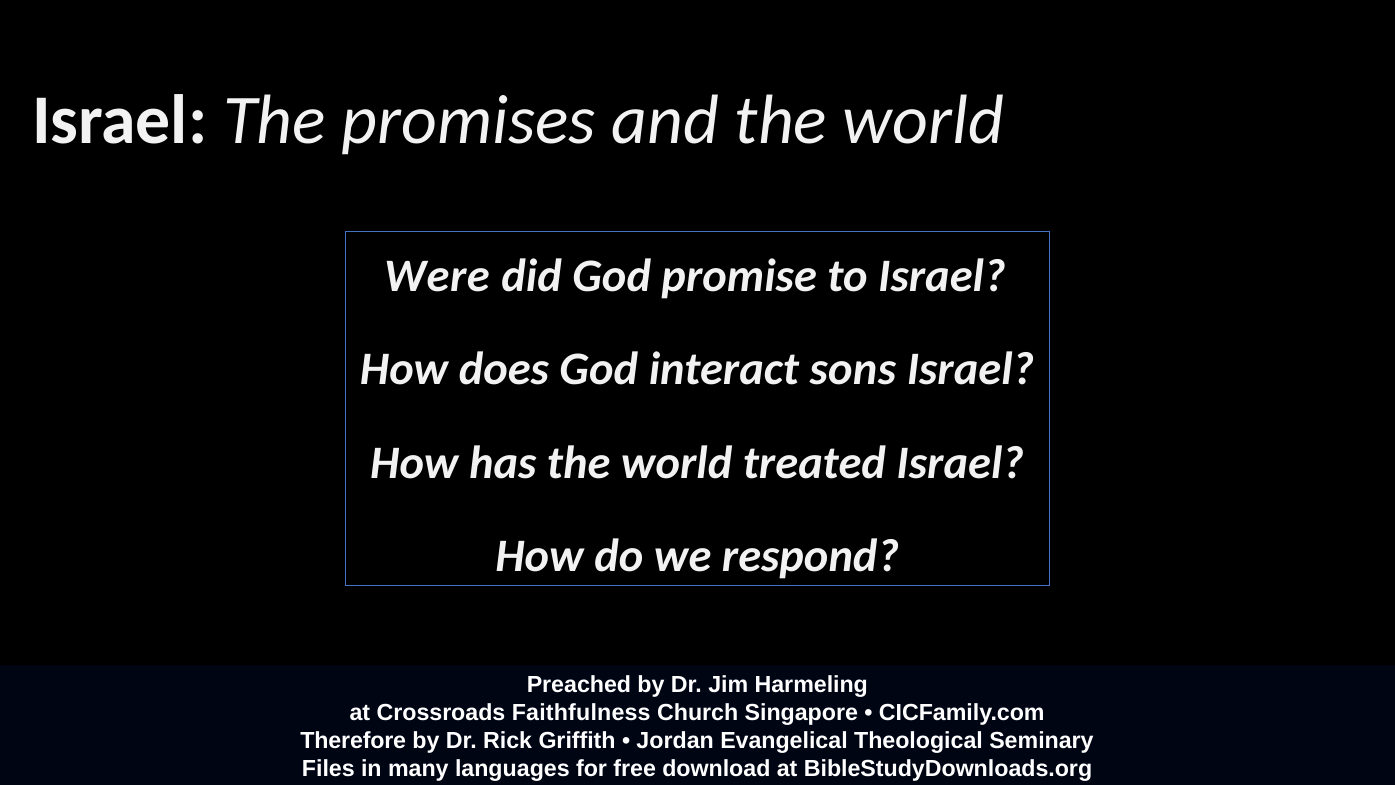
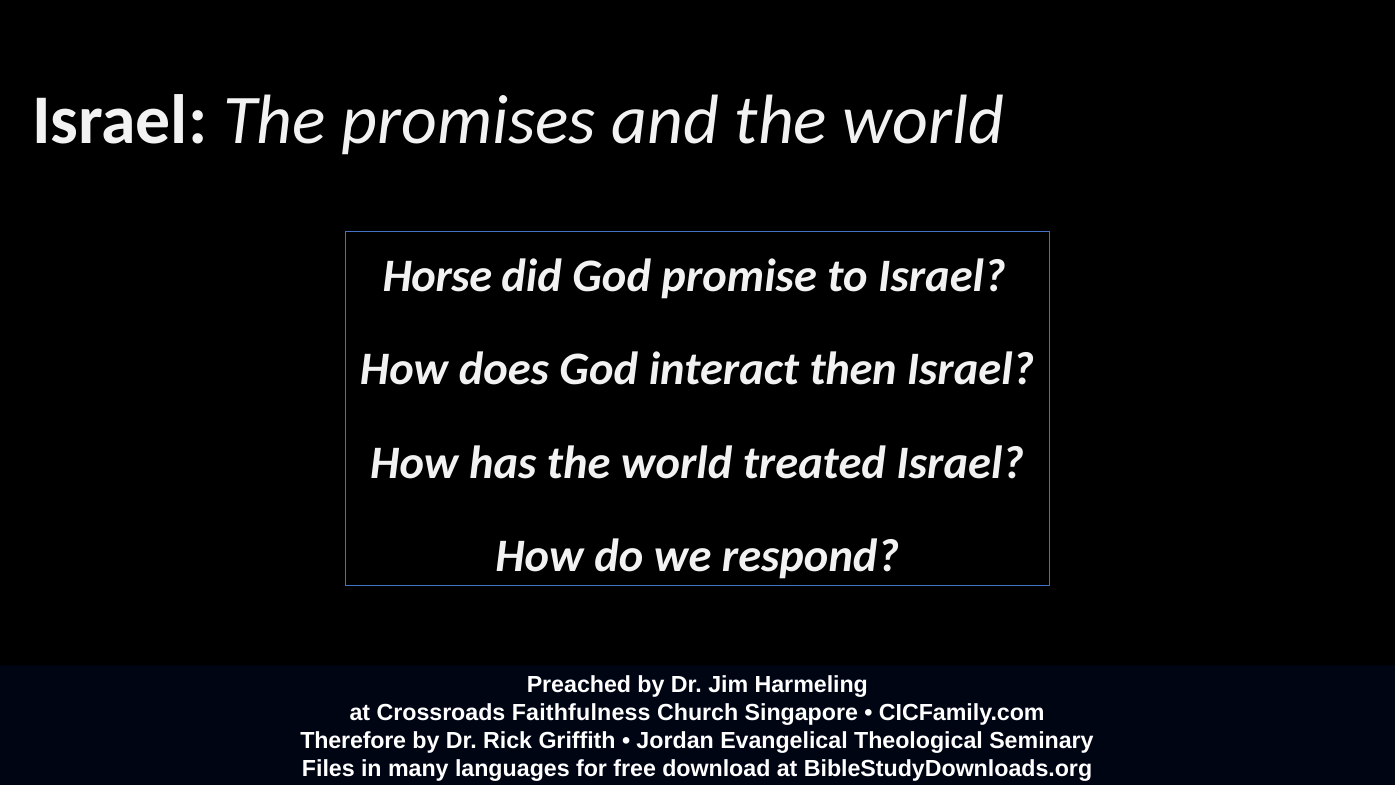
Were: Were -> Horse (437, 276)
sons: sons -> then (853, 369)
